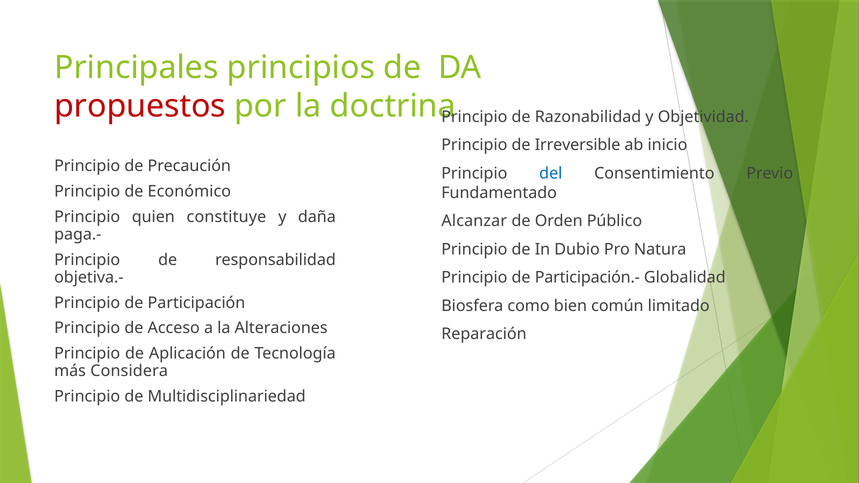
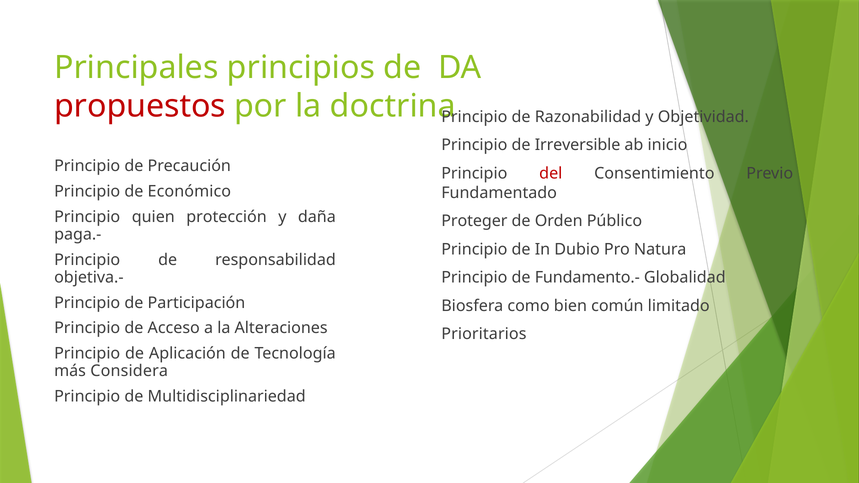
del colour: blue -> red (551, 173)
constituye: constituye -> protección (227, 217)
Alcanzar: Alcanzar -> Proteger (474, 221)
Participación.-: Participación.- -> Fundamento.- (587, 278)
Reparación: Reparación -> Prioritarios (484, 334)
